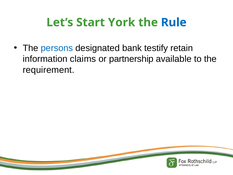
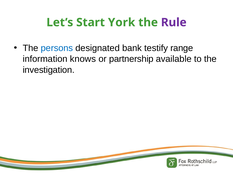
Rule colour: blue -> purple (174, 22)
retain: retain -> range (182, 48)
claims: claims -> knows (83, 59)
requirement: requirement -> investigation (49, 70)
